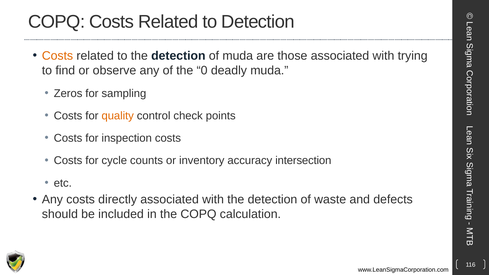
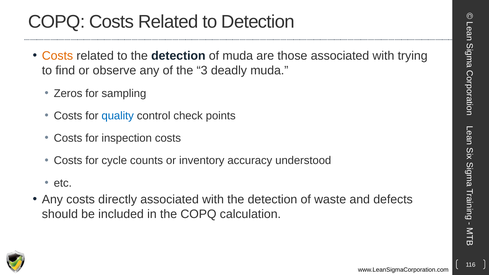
0: 0 -> 3 (202, 71)
quality colour: orange -> blue (118, 116)
intersection: intersection -> understood (303, 161)
